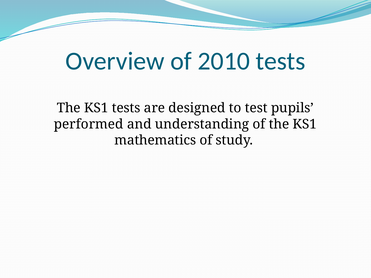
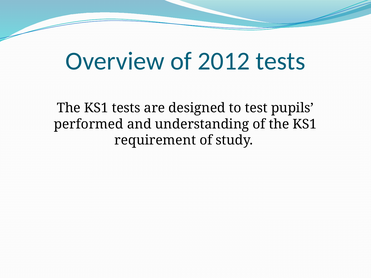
2010: 2010 -> 2012 (224, 61)
mathematics: mathematics -> requirement (155, 140)
